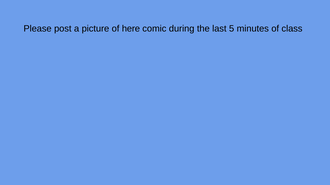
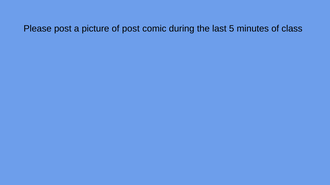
of here: here -> post (131, 29)
